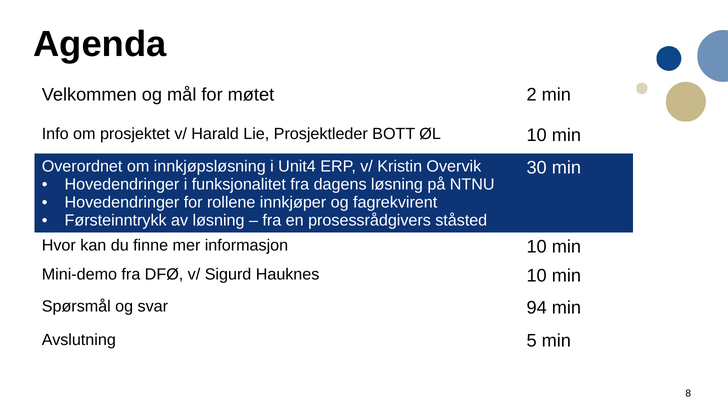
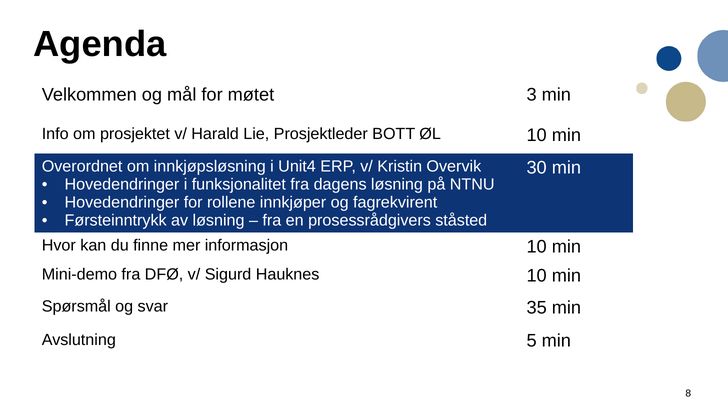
2: 2 -> 3 (532, 95)
94: 94 -> 35 (537, 308)
